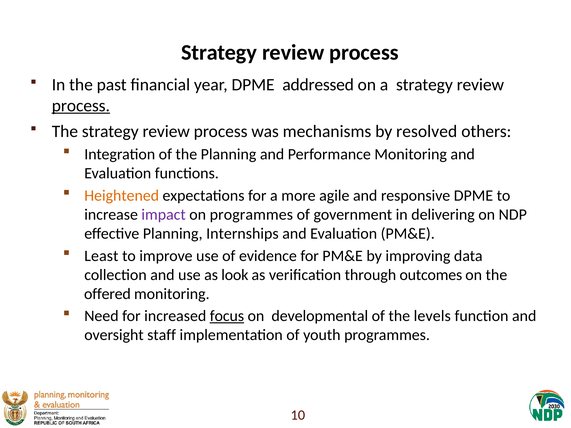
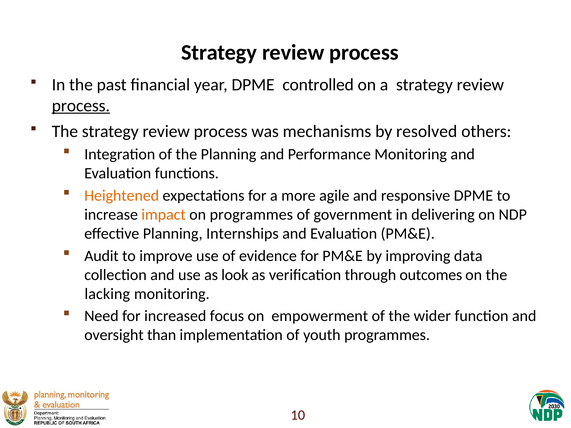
addressed: addressed -> controlled (318, 85)
impact colour: purple -> orange (164, 215)
Least: Least -> Audit (101, 256)
offered: offered -> lacking (107, 294)
focus underline: present -> none (227, 316)
developmental: developmental -> empowerment (320, 316)
levels: levels -> wider (432, 316)
staff: staff -> than (162, 335)
